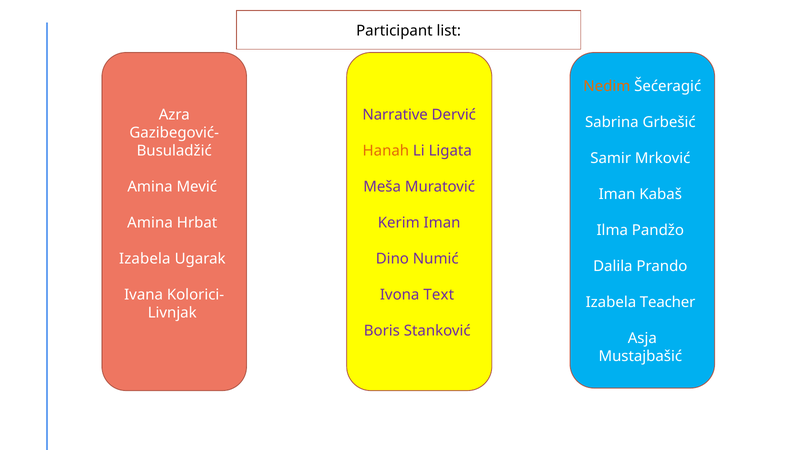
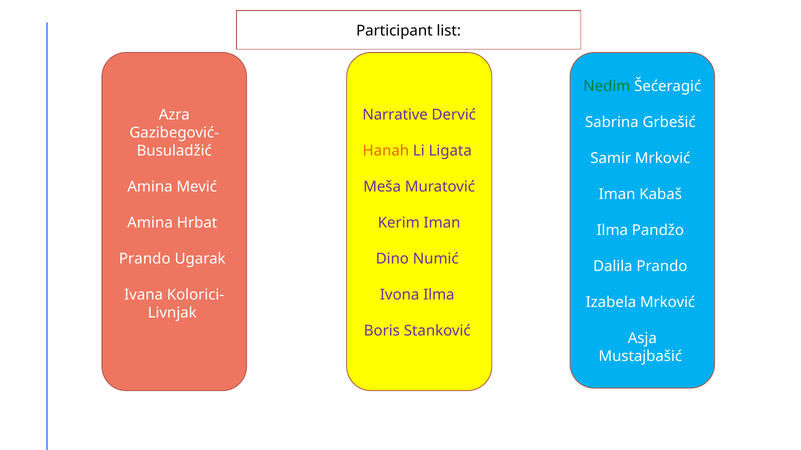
Nedim colour: orange -> green (607, 86)
Izabela: Izabela -> Prando (145, 259)
Ivona Text: Text -> Ilma (439, 295)
Izabela Teacher: Teacher -> Mrković (668, 303)
